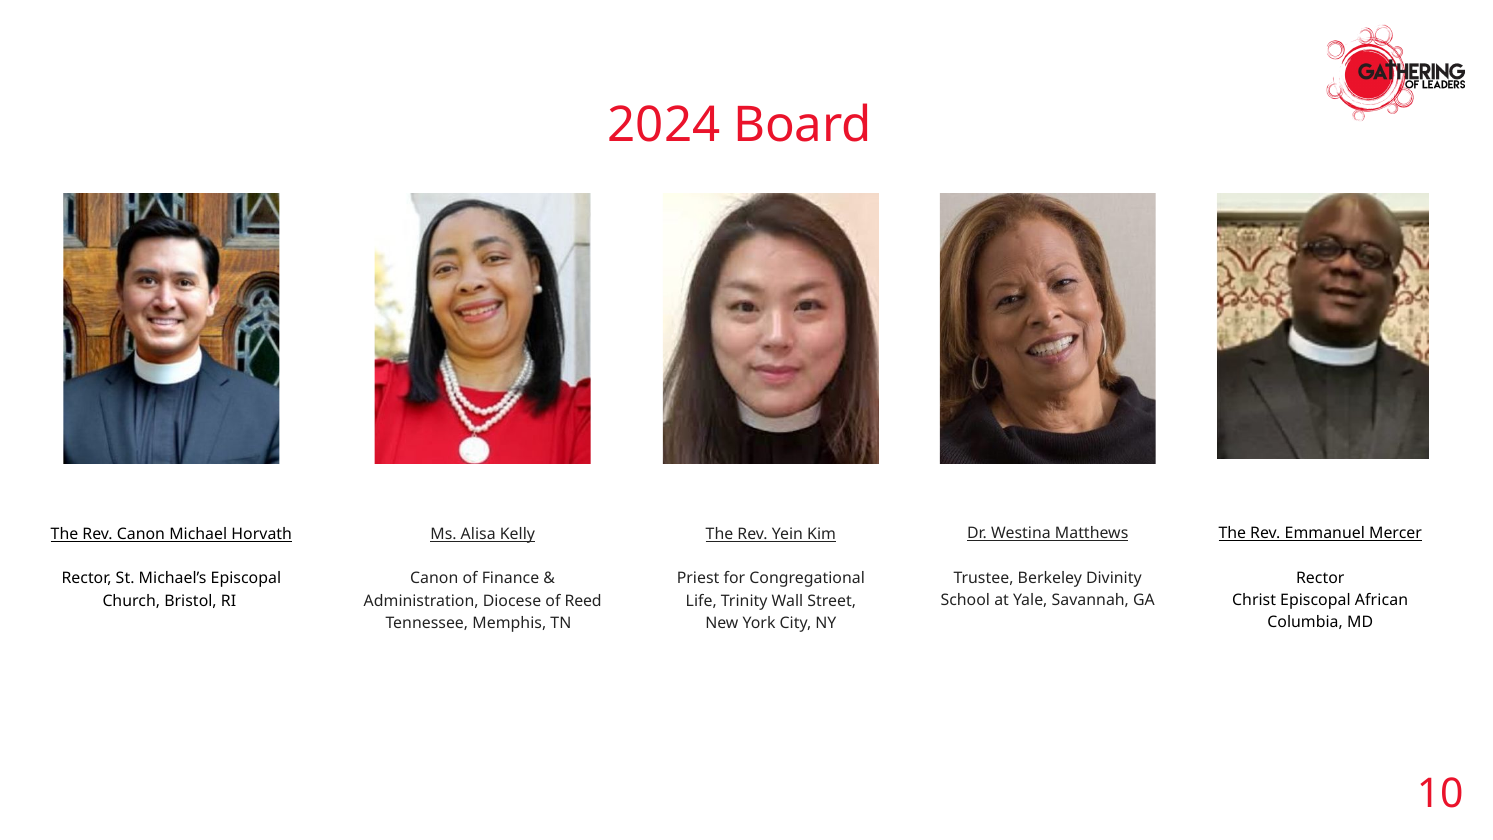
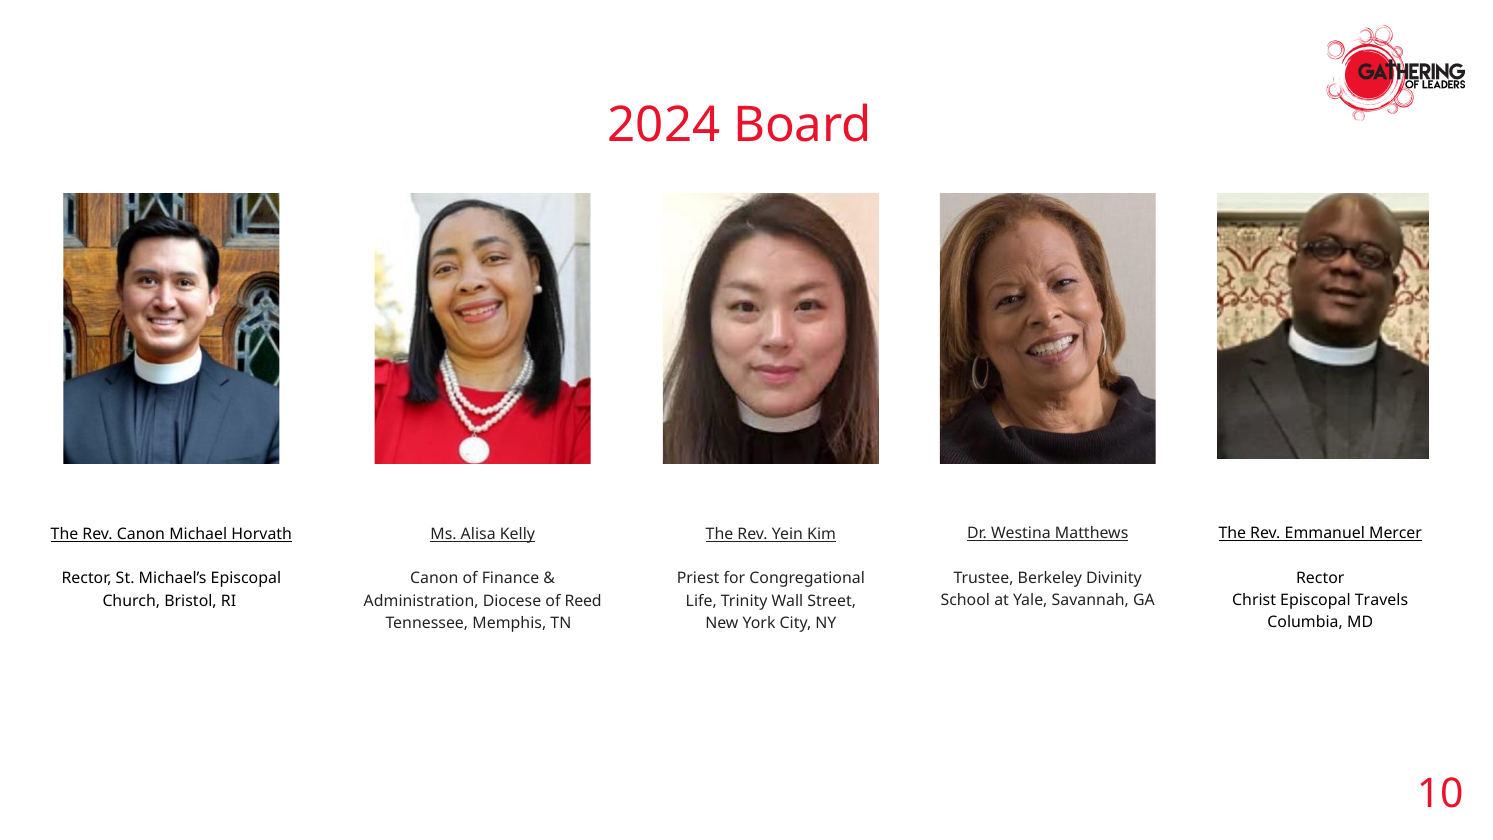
African: African -> Travels (1381, 600)
